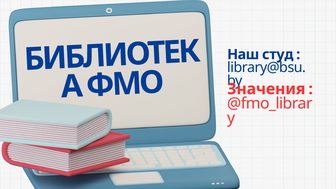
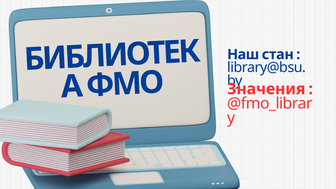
студ: студ -> стан (278, 54)
